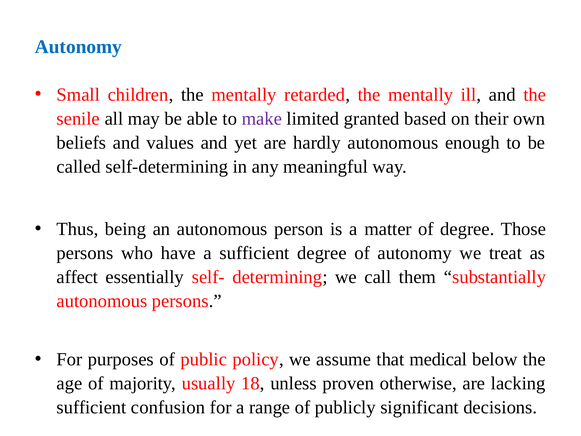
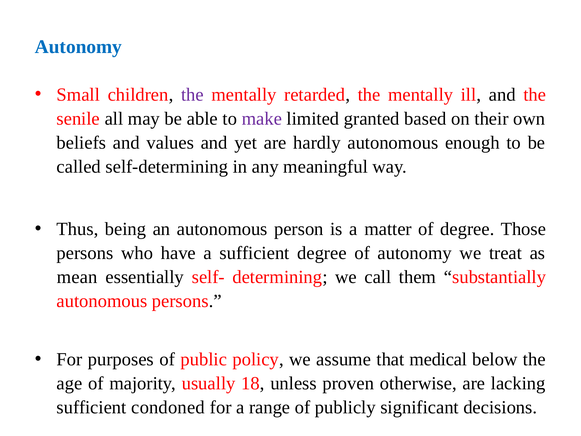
the colour: black -> purple (192, 95)
affect: affect -> mean (77, 277)
confusion: confusion -> condoned (168, 407)
